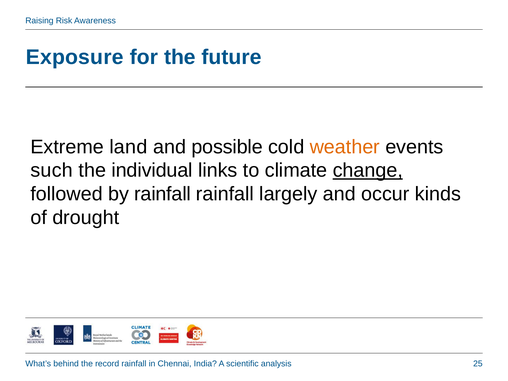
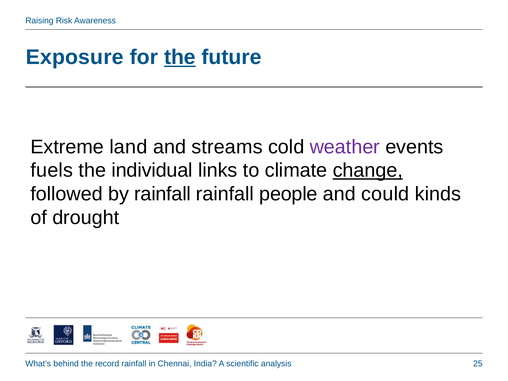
the underline: none -> present (180, 57)
possible: possible -> streams (227, 147)
weather colour: orange -> purple (345, 147)
such: such -> fuels (52, 170)
largely: largely -> people (288, 194)
occur: occur -> could (385, 194)
